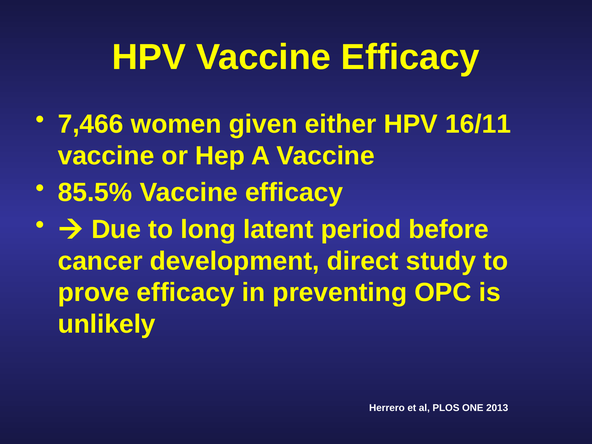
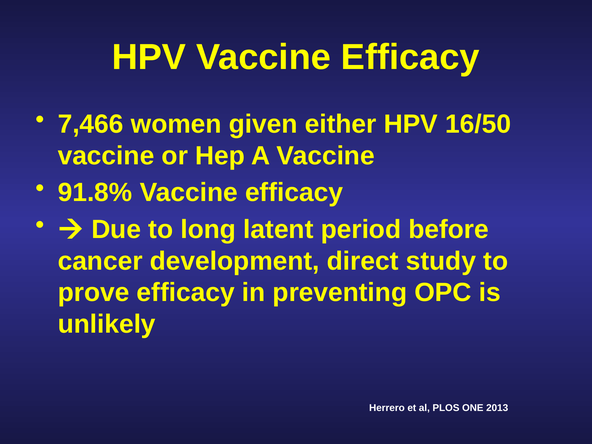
16/11: 16/11 -> 16/50 (478, 124)
85.5%: 85.5% -> 91.8% (95, 193)
